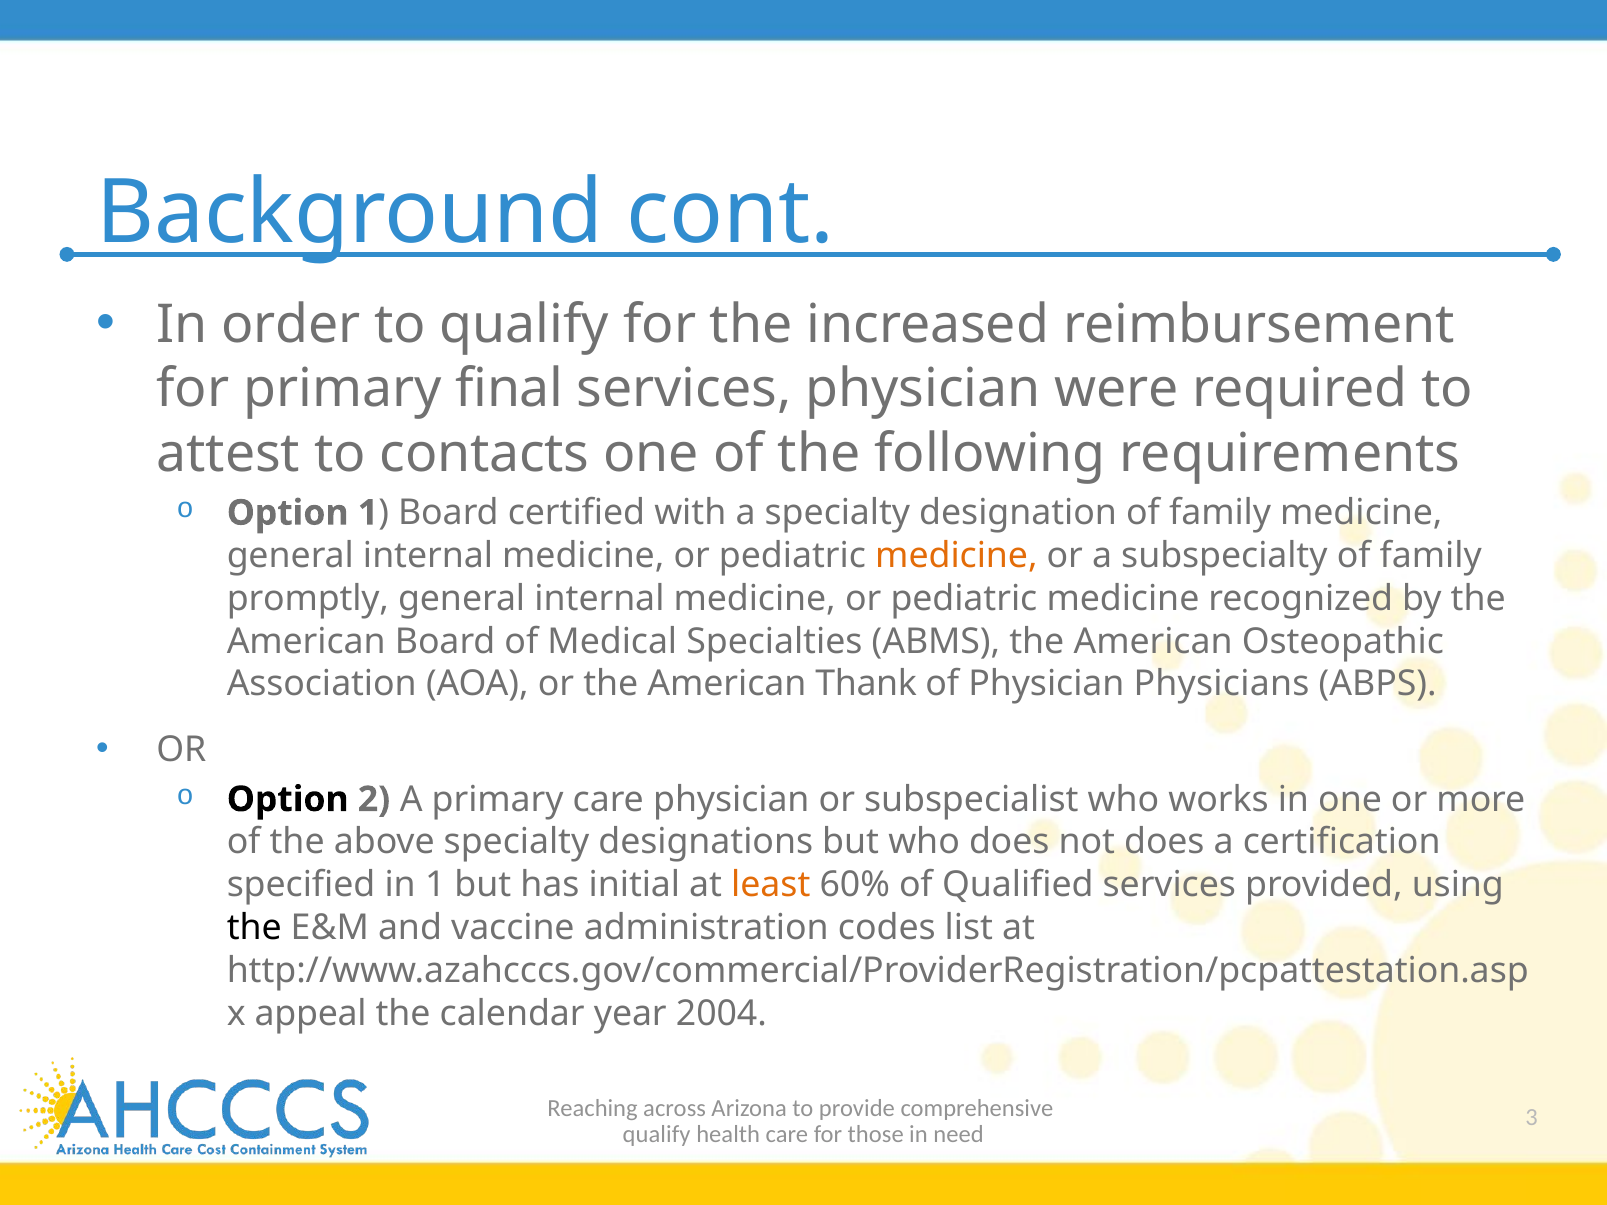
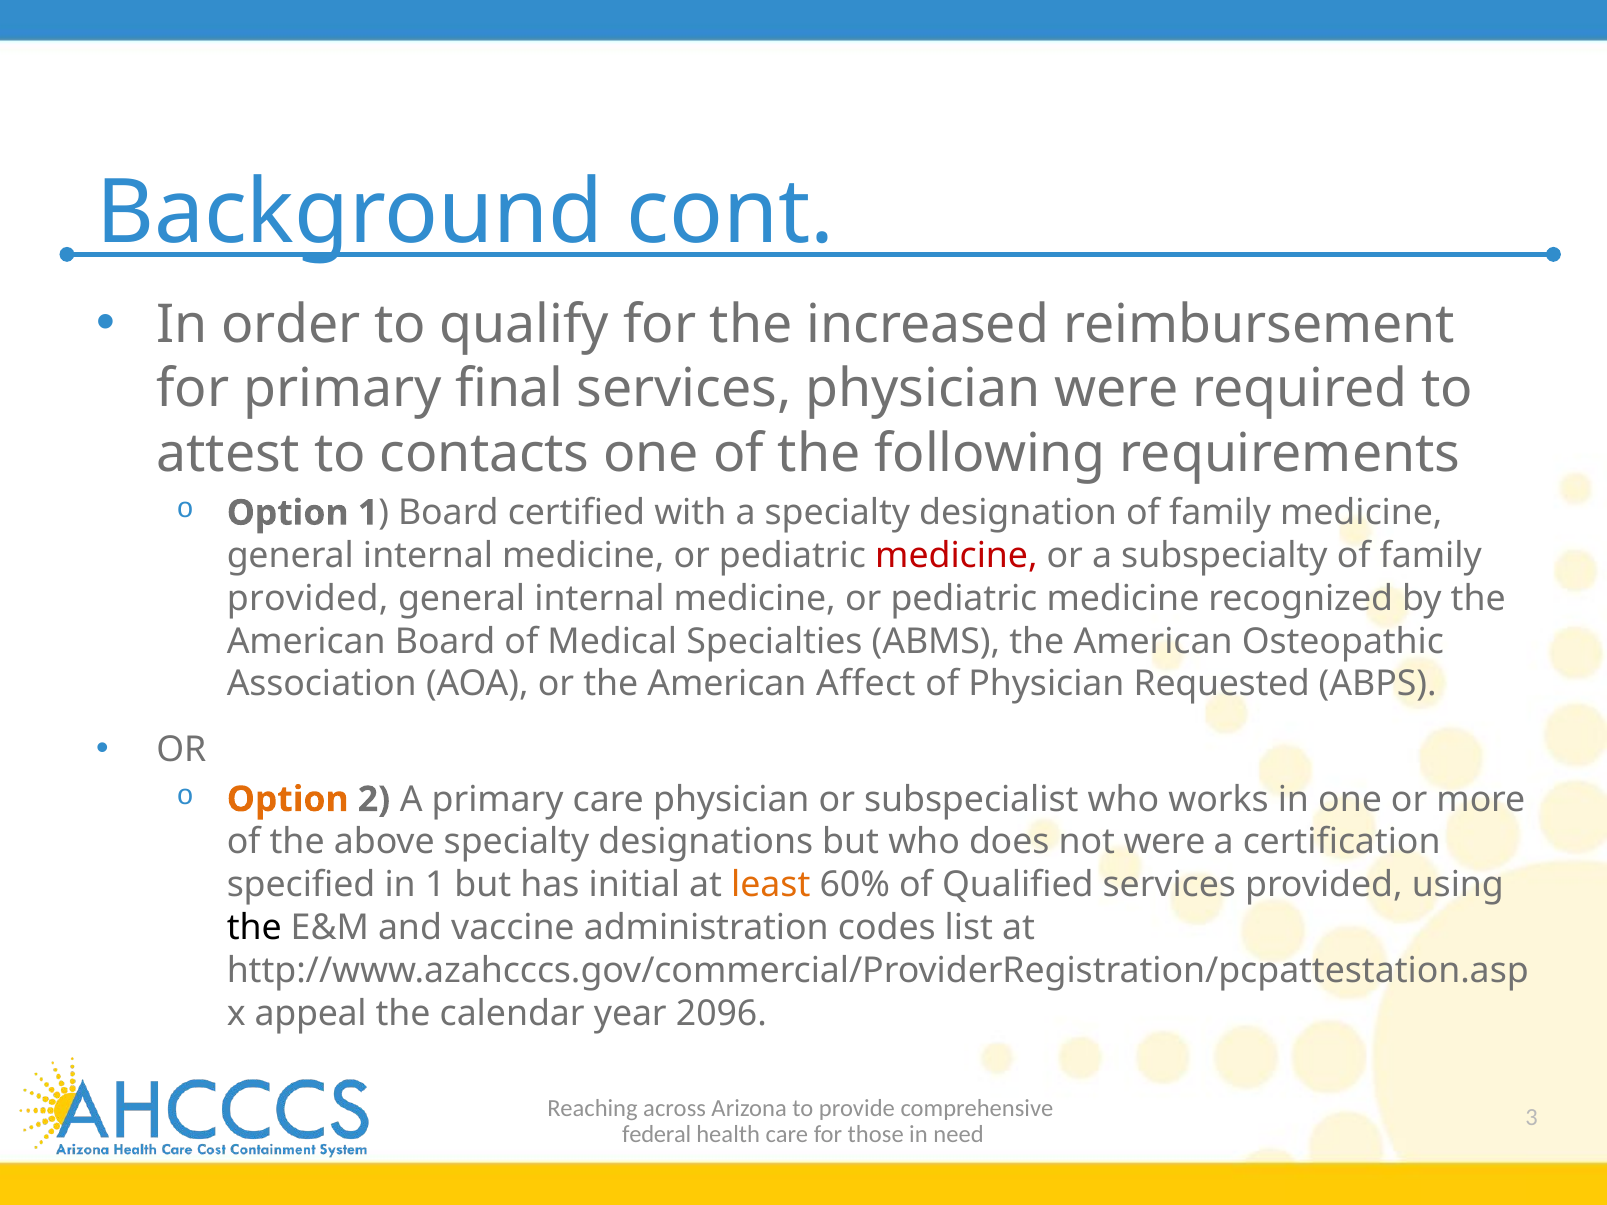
medicine colour: orange -> red (956, 556)
promptly: promptly -> provided (308, 599)
Thank: Thank -> Affect (866, 684)
Physicians: Physicians -> Requested (1222, 684)
Option colour: black -> orange (288, 800)
not does: does -> were (1164, 842)
2004: 2004 -> 2096 (721, 1014)
qualify: qualify -> federal (657, 1135)
